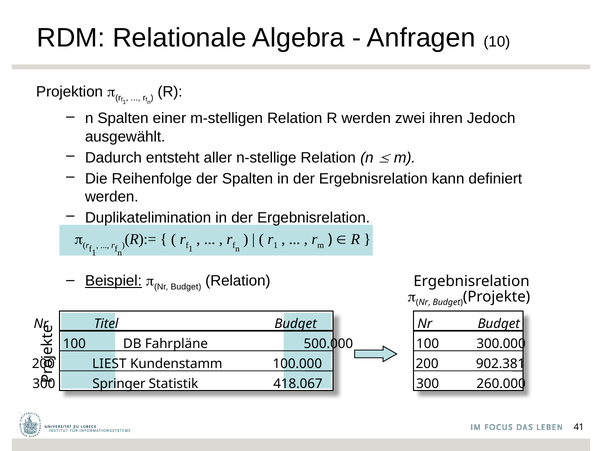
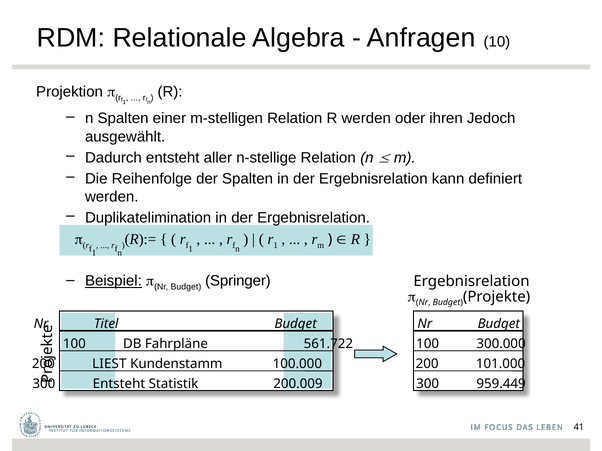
zwei: zwei -> oder (410, 119)
Budget Relation: Relation -> Springer (238, 281)
500.000: 500.000 -> 561.722 (328, 344)
902.381: 902.381 -> 101.000 (501, 364)
300 Springer: Springer -> Entsteht (119, 384)
418.067: 418.067 -> 200.009 (298, 384)
260.000: 260.000 -> 959.449 (501, 384)
